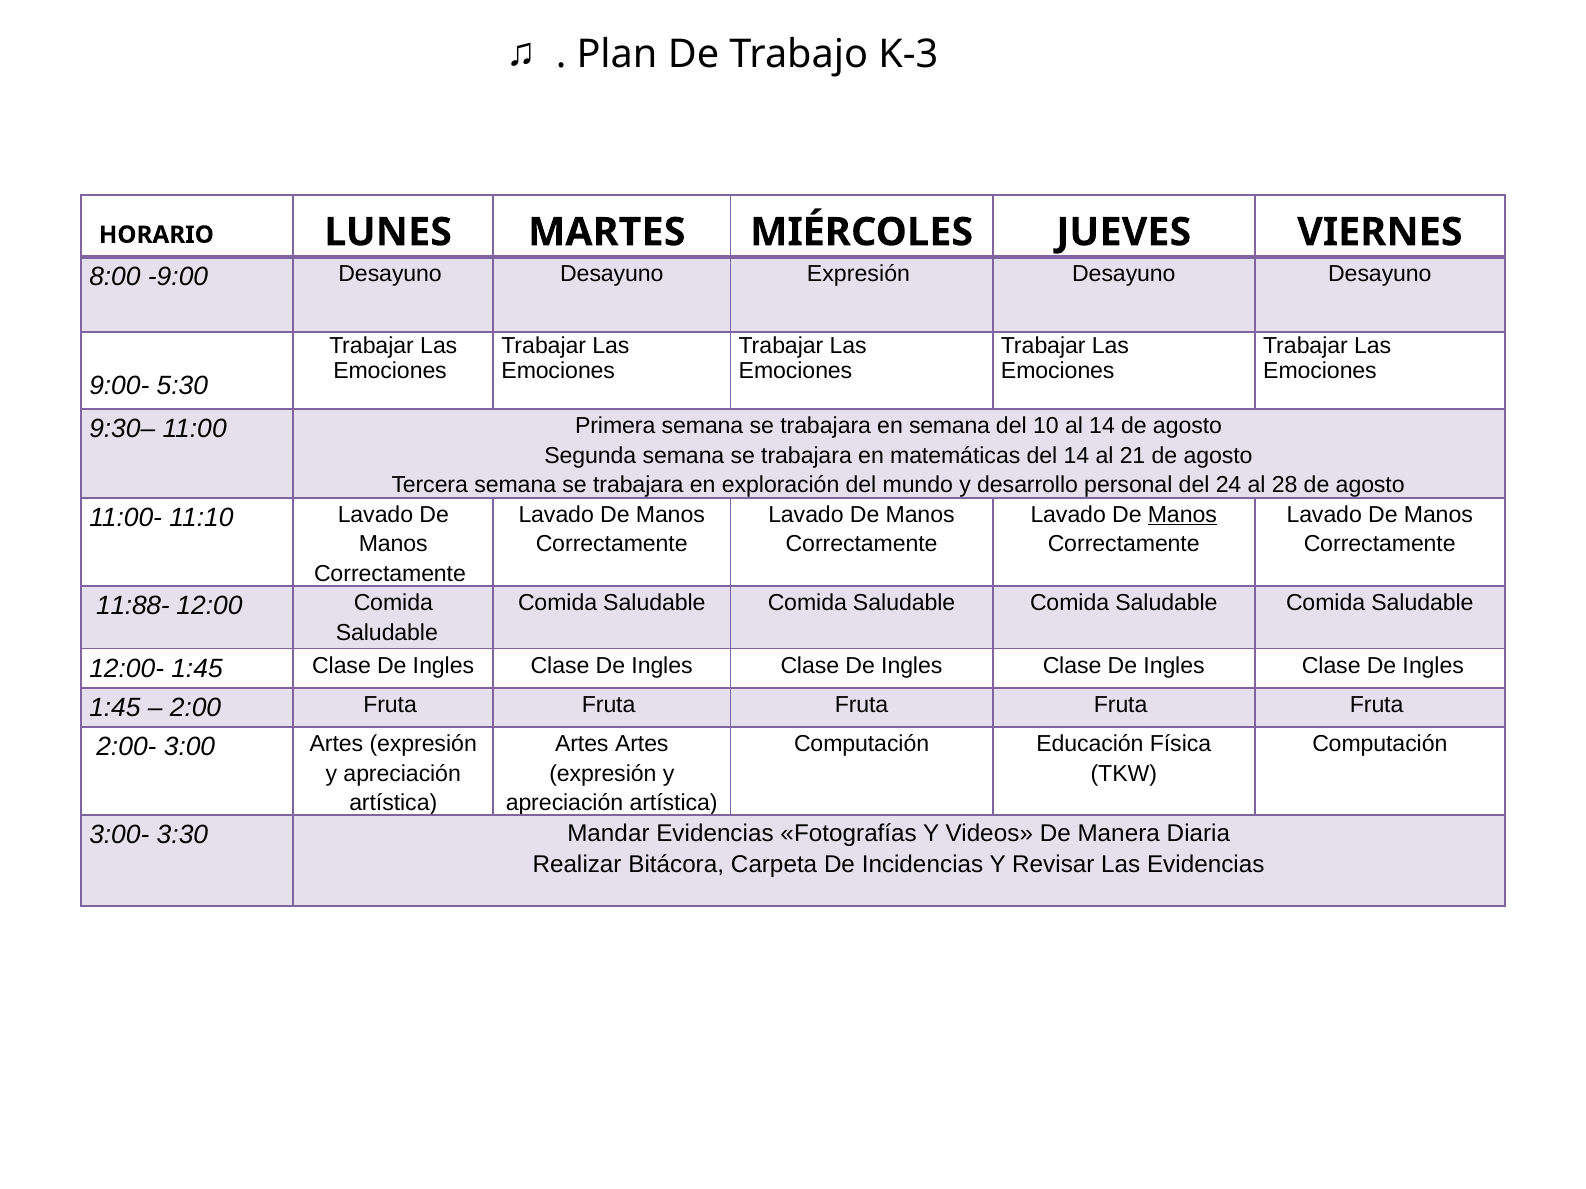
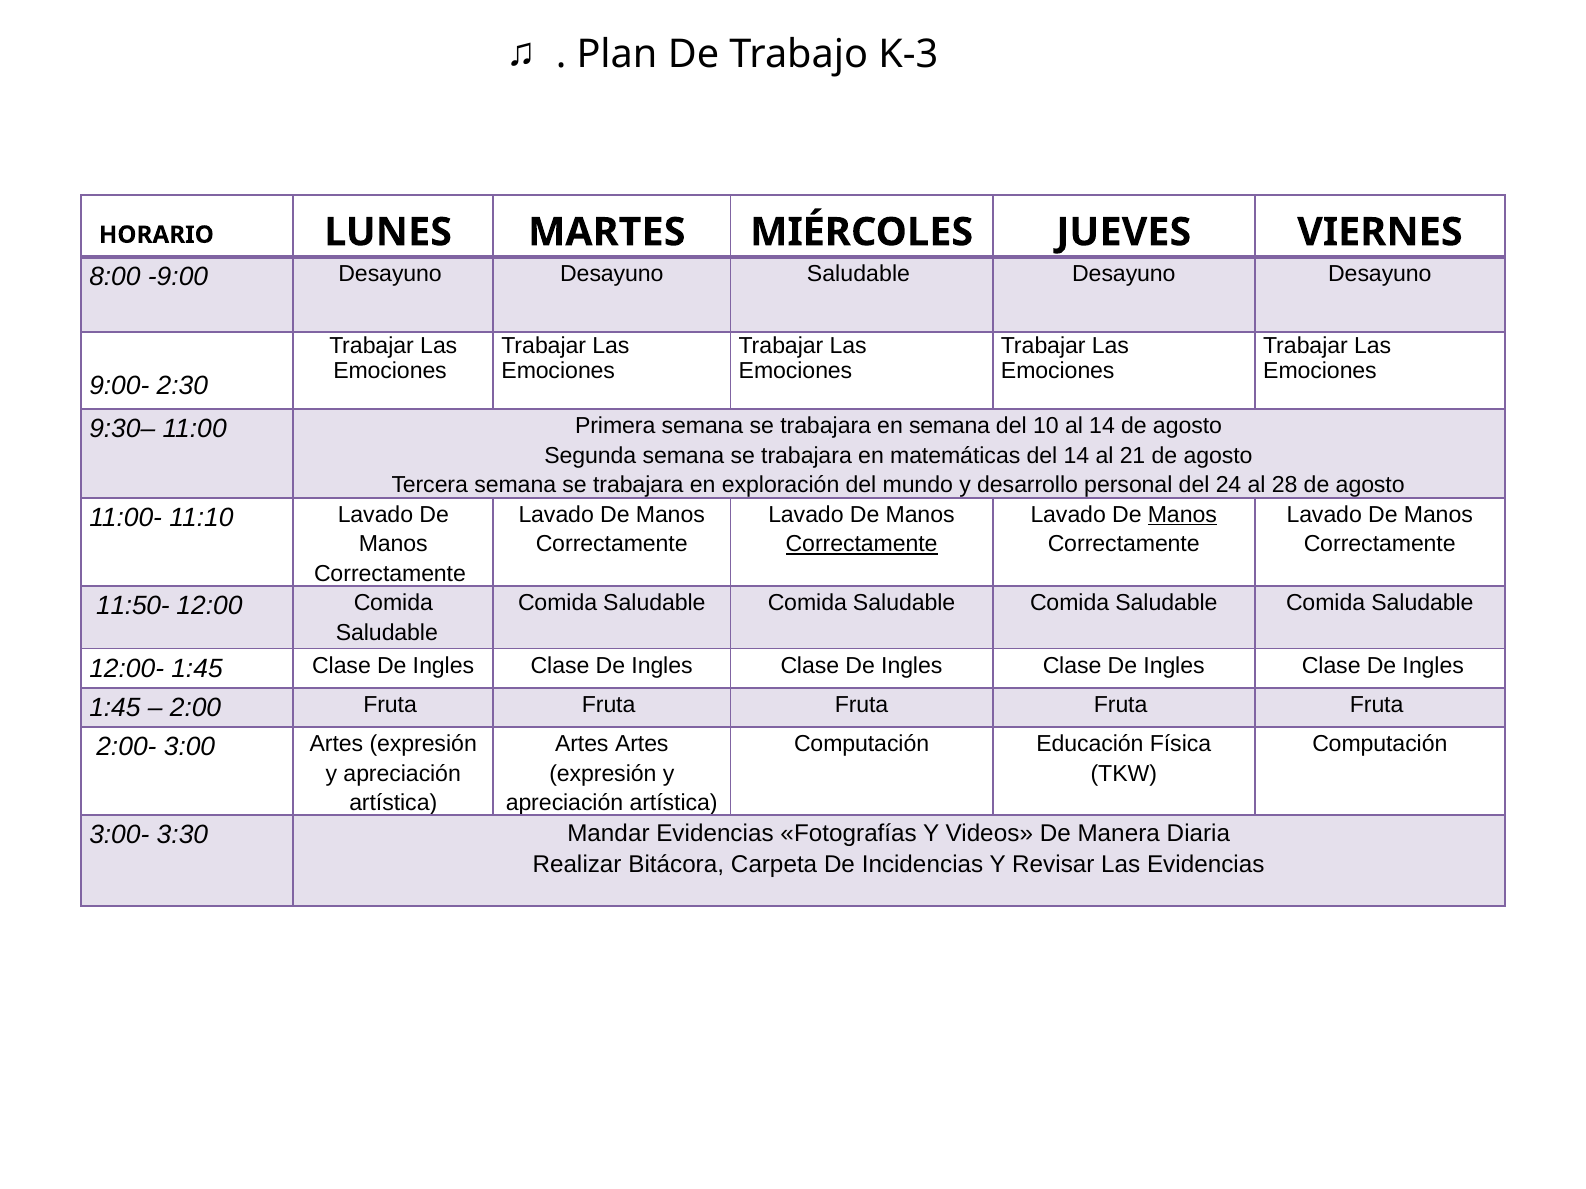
Desayuno Expresión: Expresión -> Saludable (858, 274)
5:30: 5:30 -> 2:30 (182, 386)
Correctamente underline: none -> present (862, 544)
11:88-: 11:88- -> 11:50- (133, 606)
